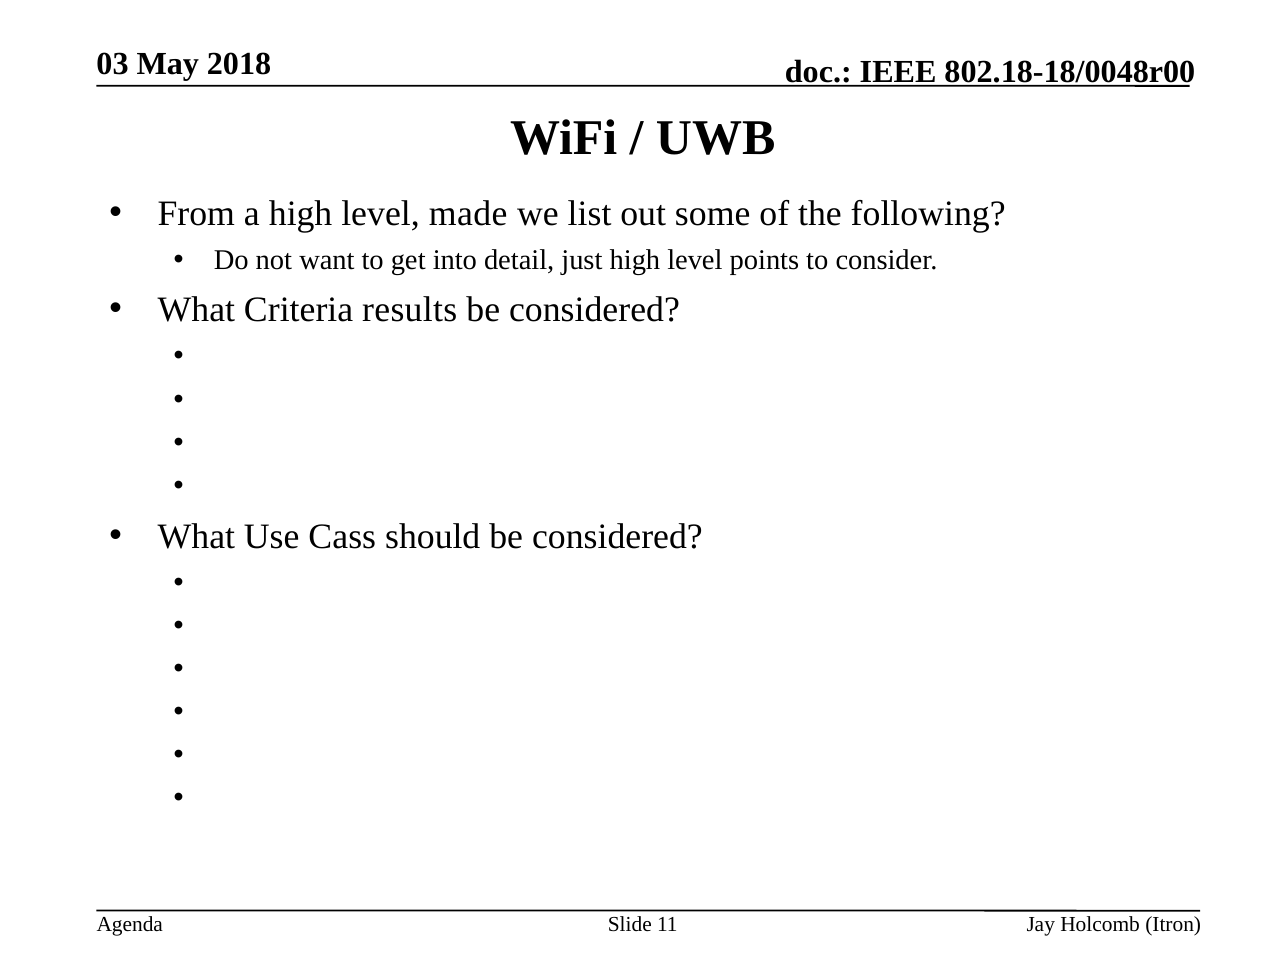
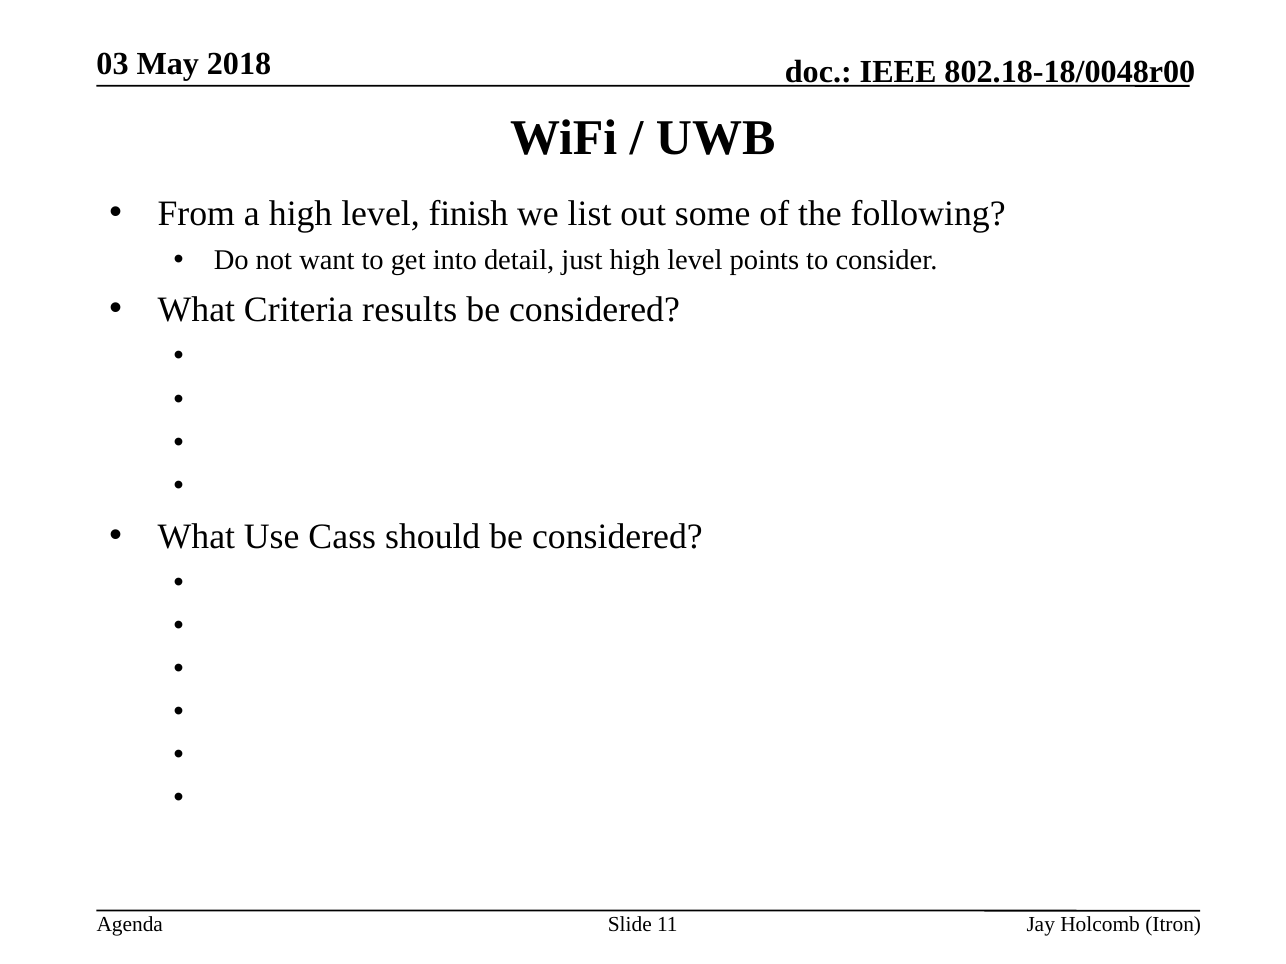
made: made -> finish (469, 214)
